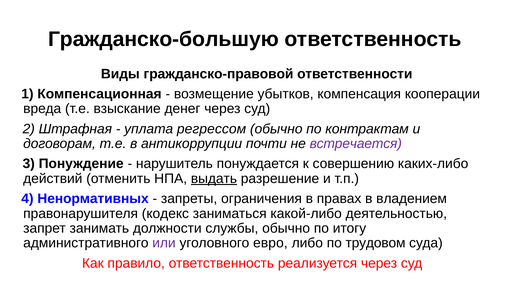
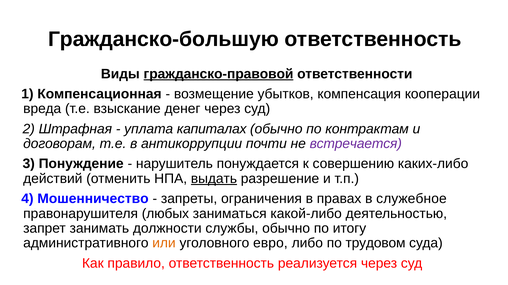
гражданско-правовой underline: none -> present (218, 74)
регрессом: регрессом -> капиталах (212, 129)
Ненормативных: Ненормативных -> Мошенничество (93, 199)
владением: владением -> служебное (411, 199)
кодекс: кодекс -> любых (165, 214)
или colour: purple -> orange (164, 244)
